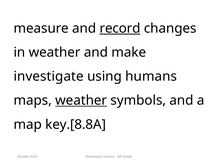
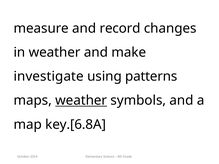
record underline: present -> none (120, 28)
humans: humans -> patterns (151, 76)
key.[8.8A: key.[8.8A -> key.[6.8A (76, 125)
